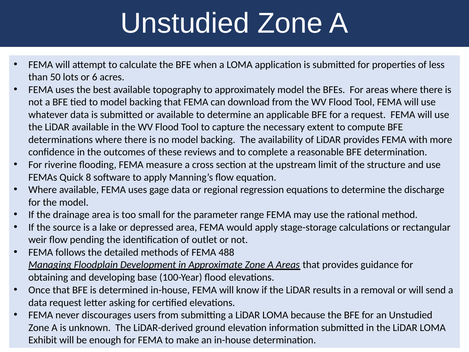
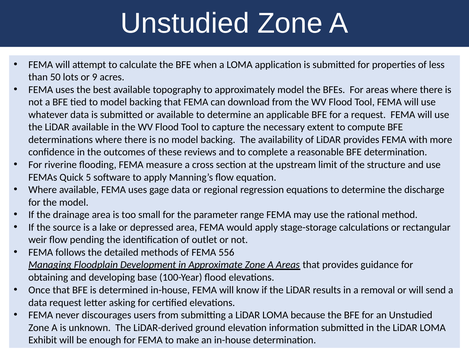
6: 6 -> 9 (95, 77)
8: 8 -> 5 (88, 177)
488: 488 -> 556 (226, 252)
